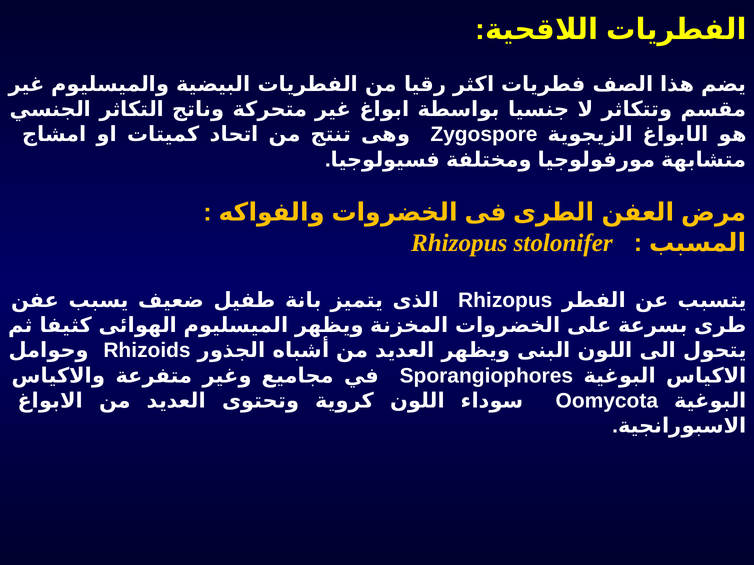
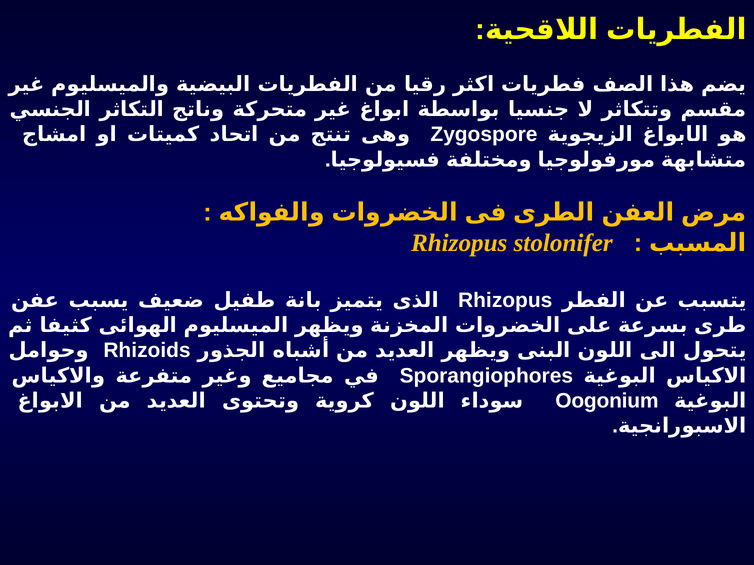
Oomycota: Oomycota -> Oogonium (607, 401)
